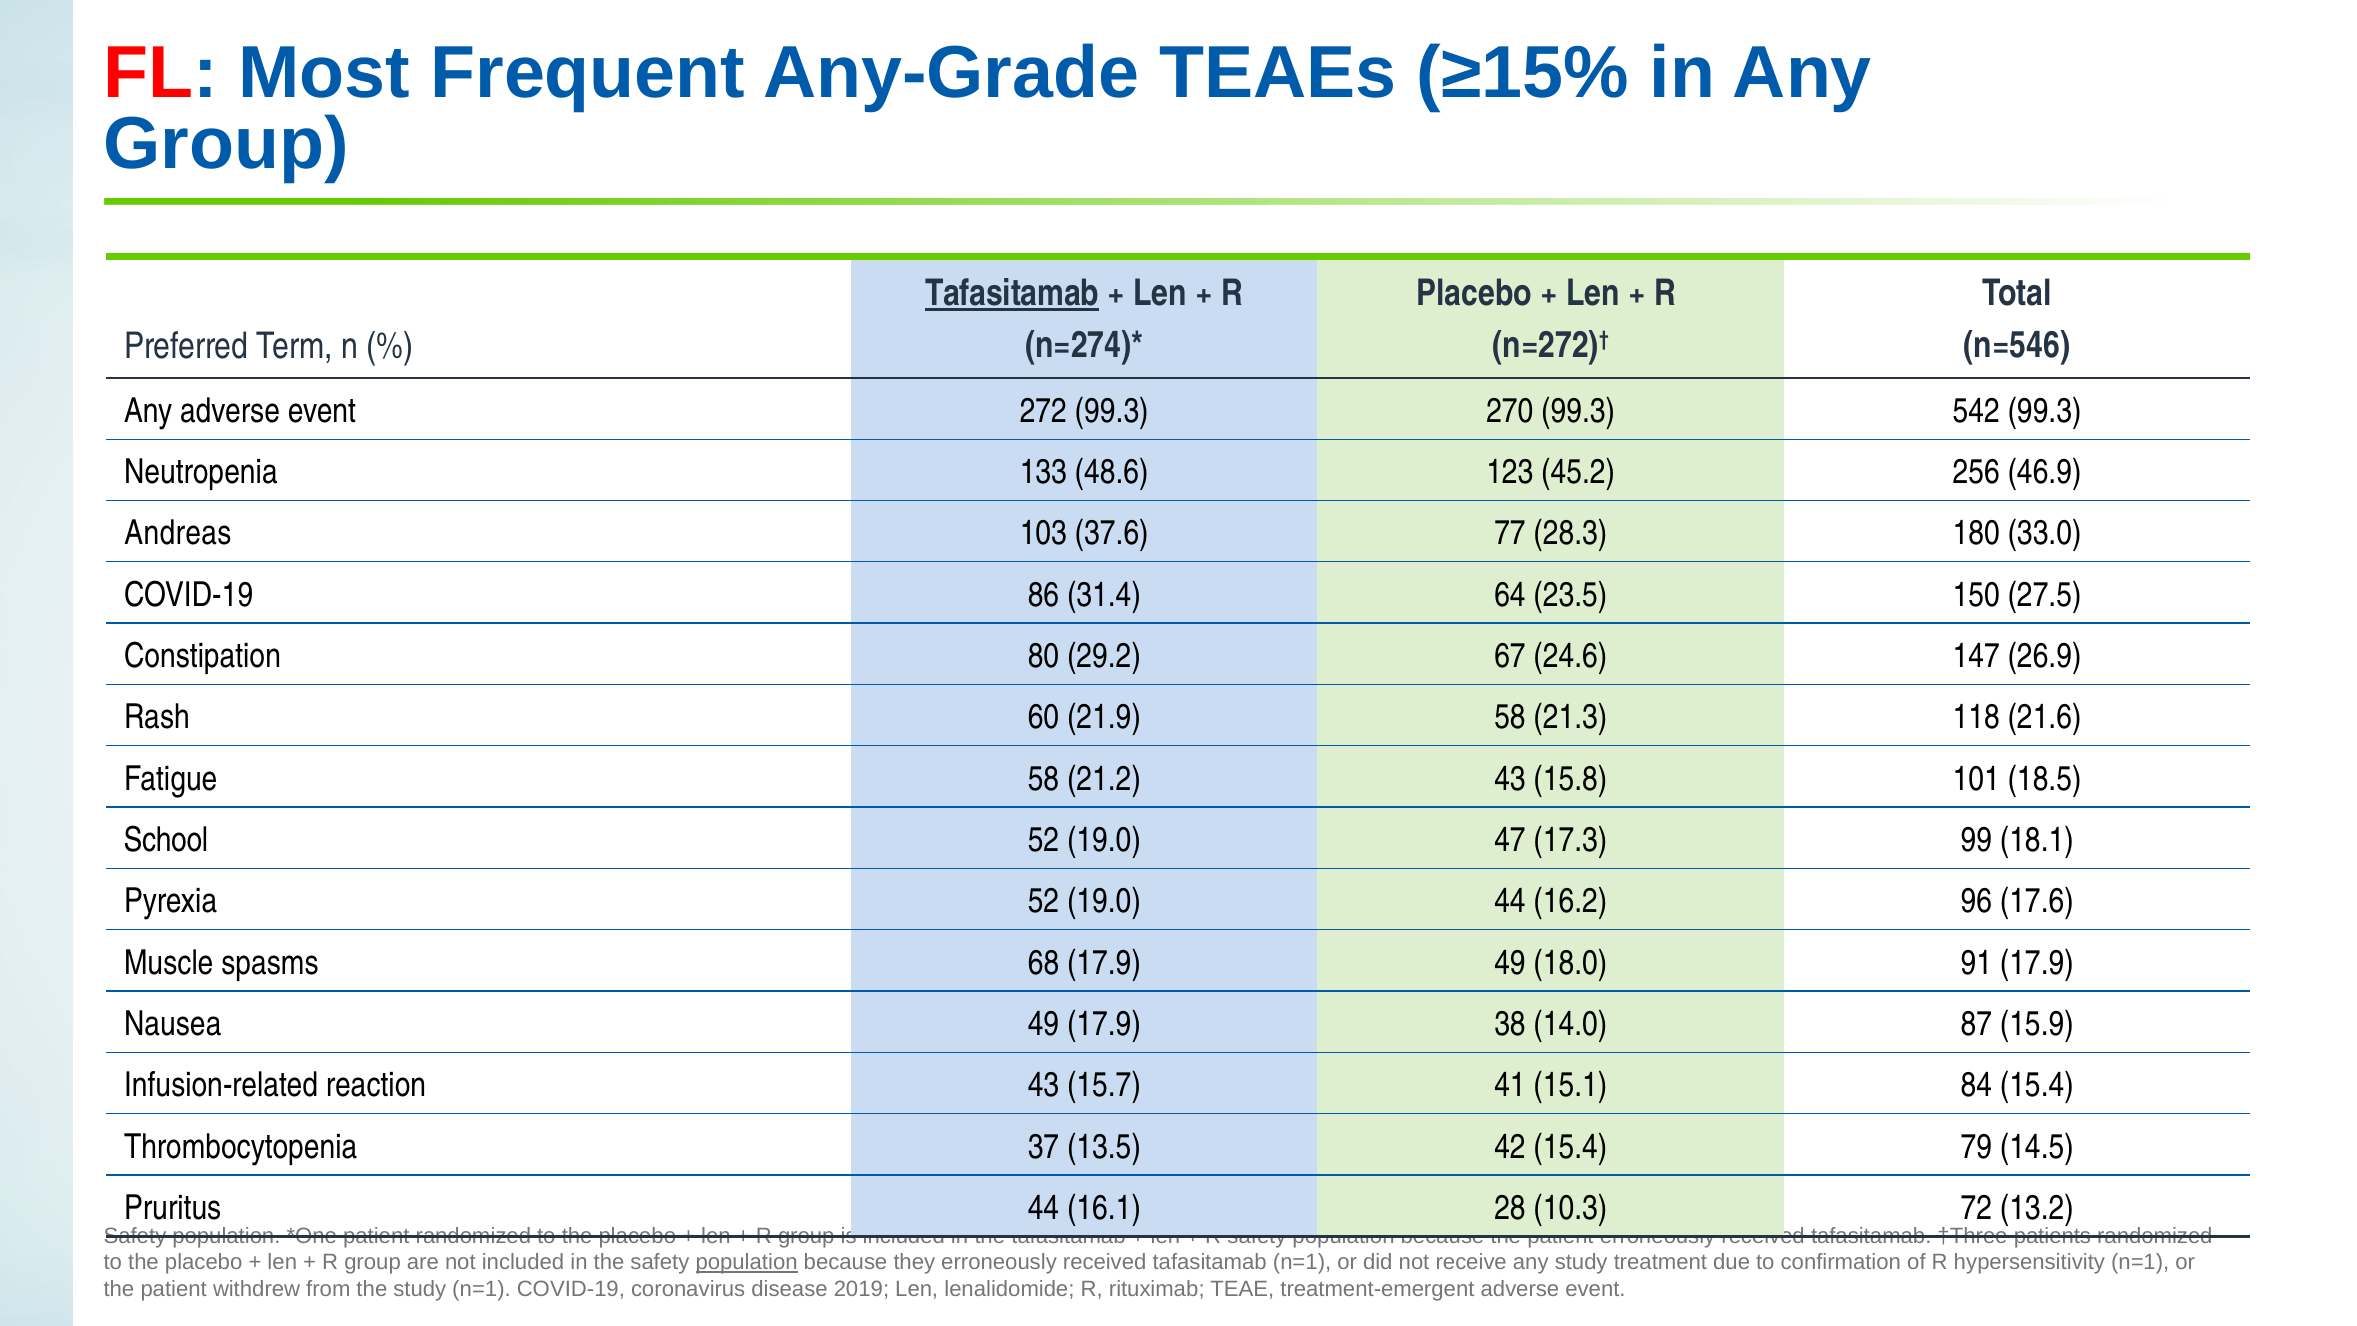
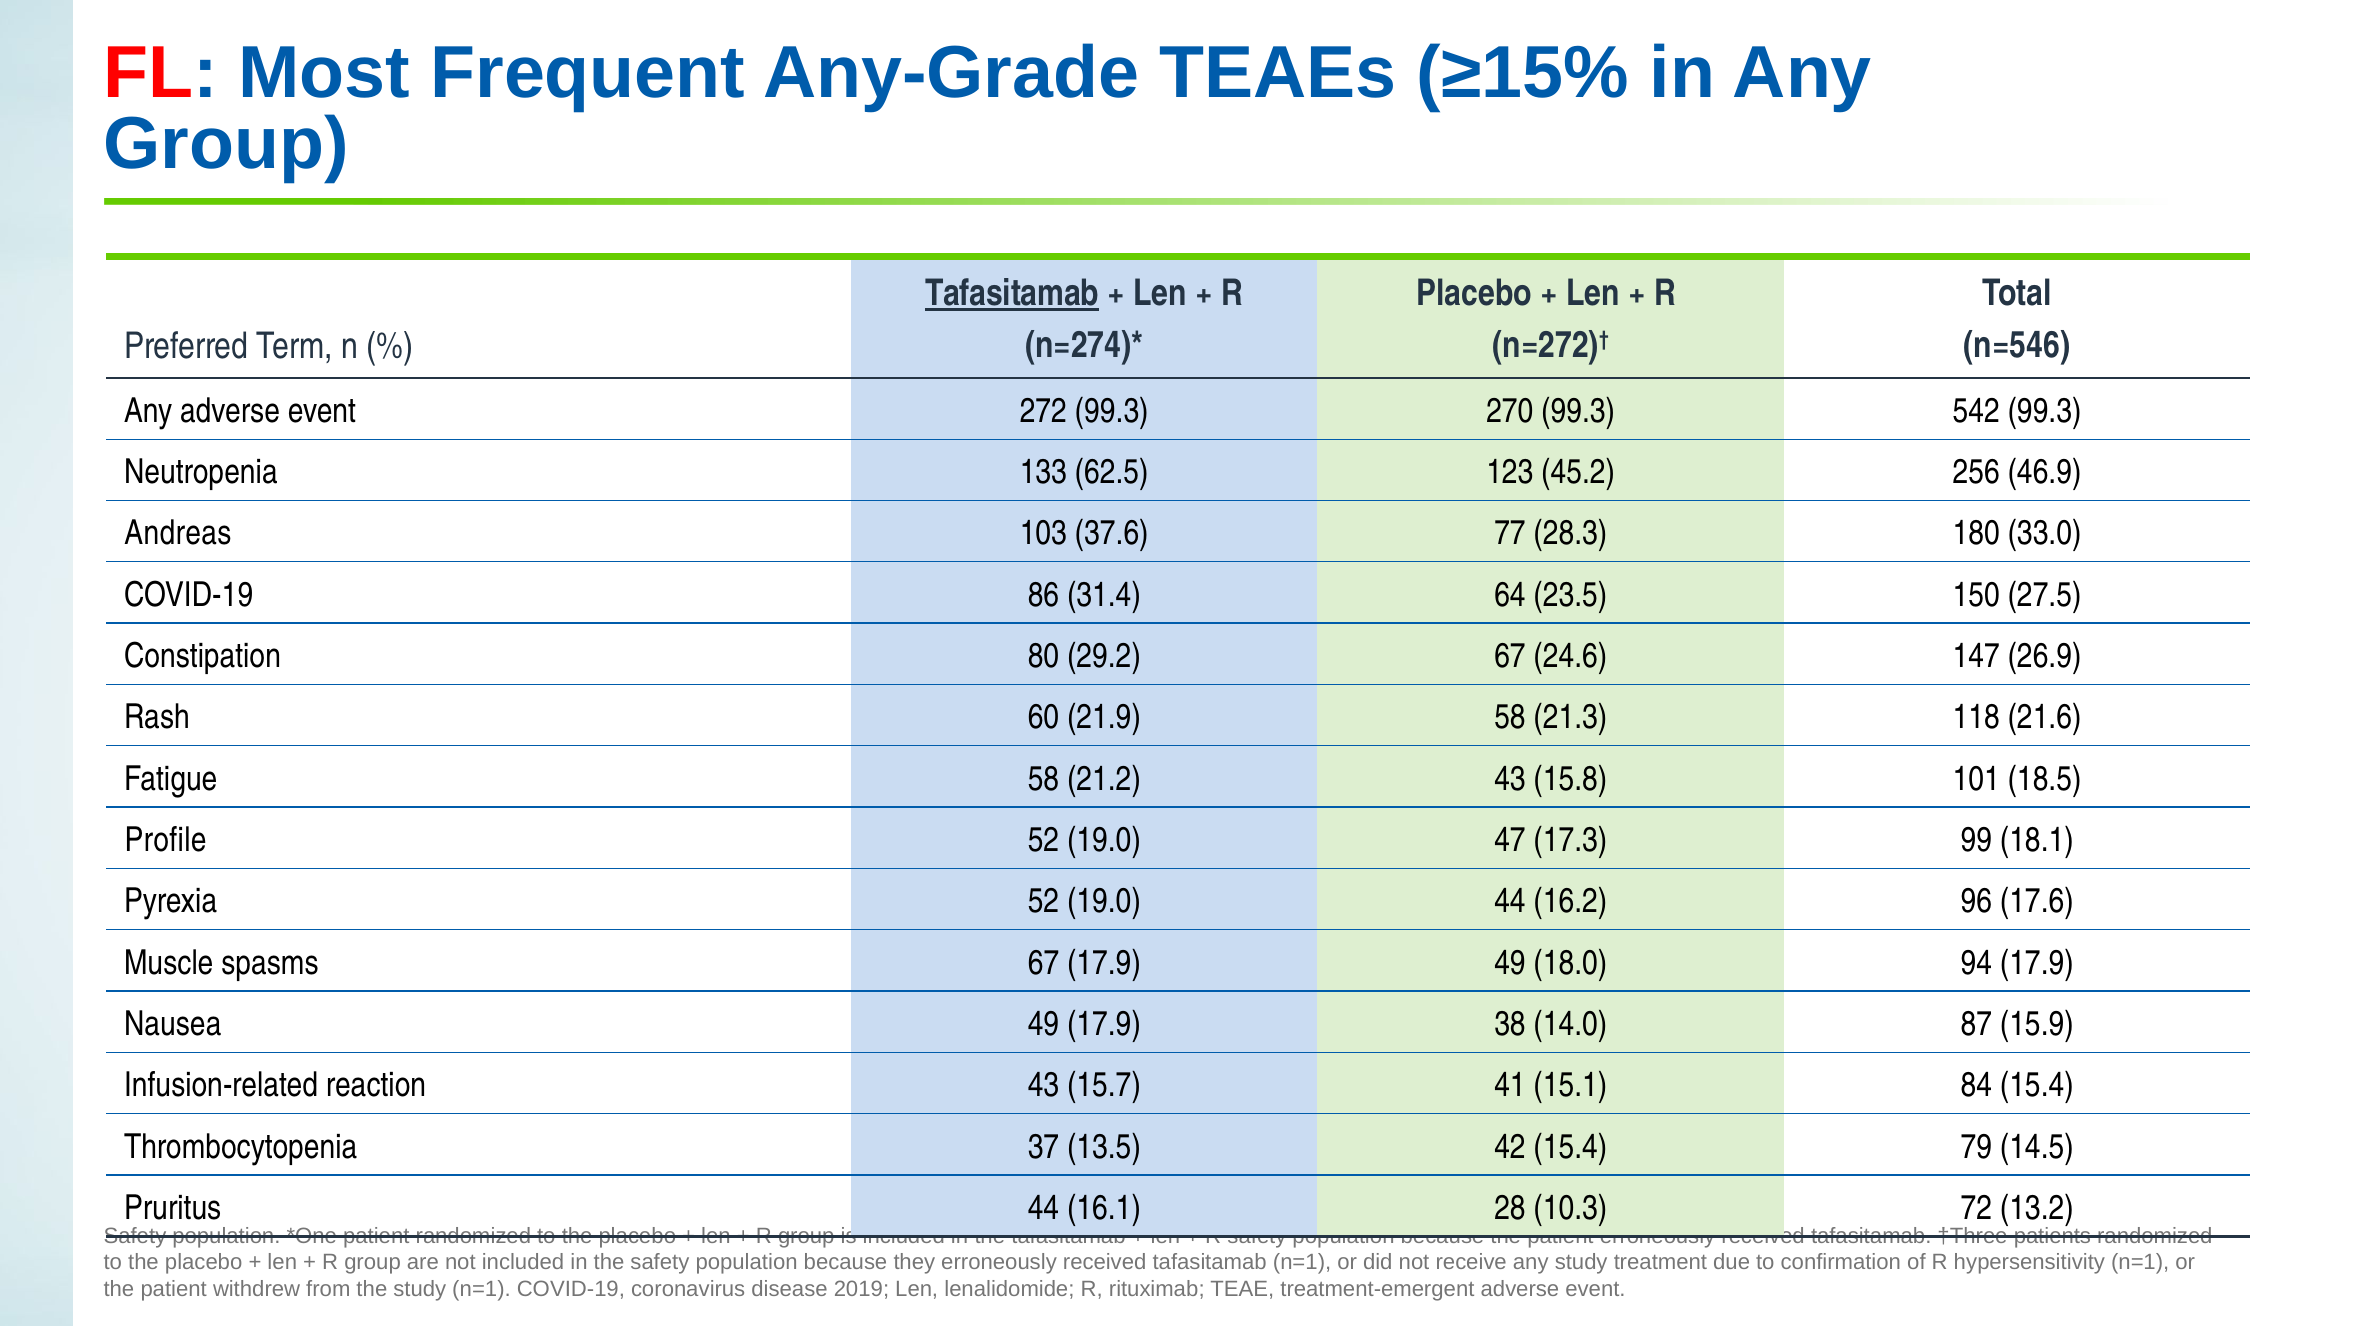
48.6: 48.6 -> 62.5 (1112, 472)
School: School -> Profile (166, 840)
spasms 68: 68 -> 67 (1044, 963)
91: 91 -> 94 (1976, 963)
population underline: present -> none (747, 1262)
